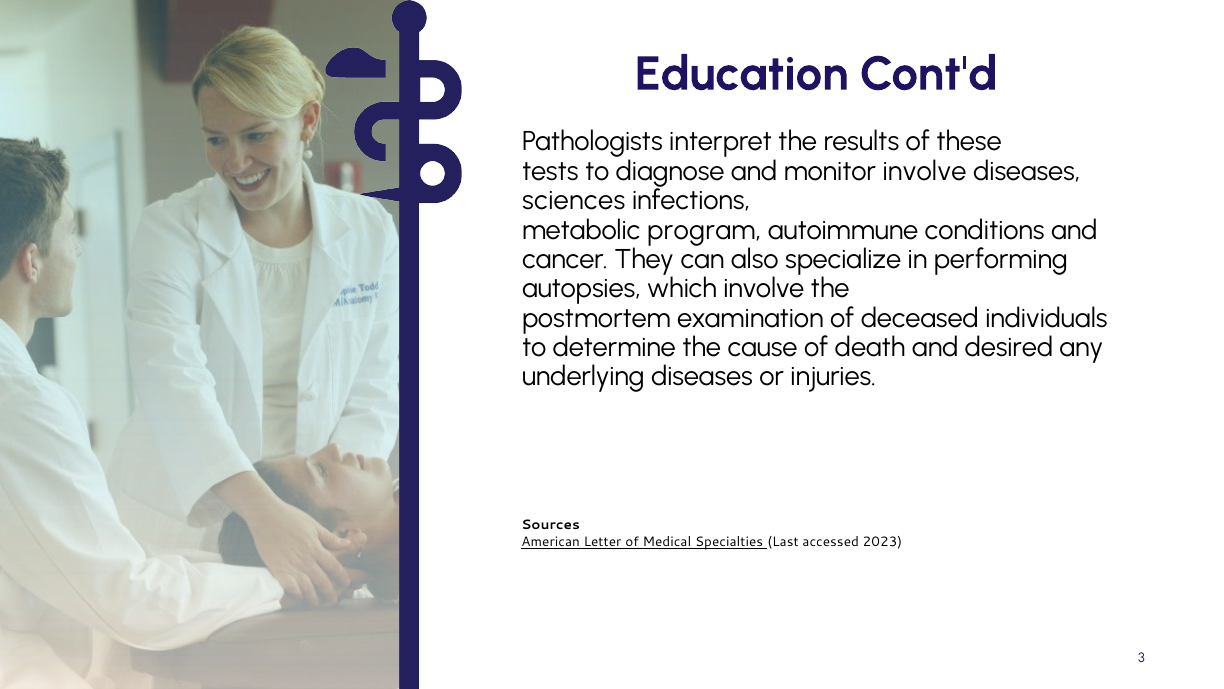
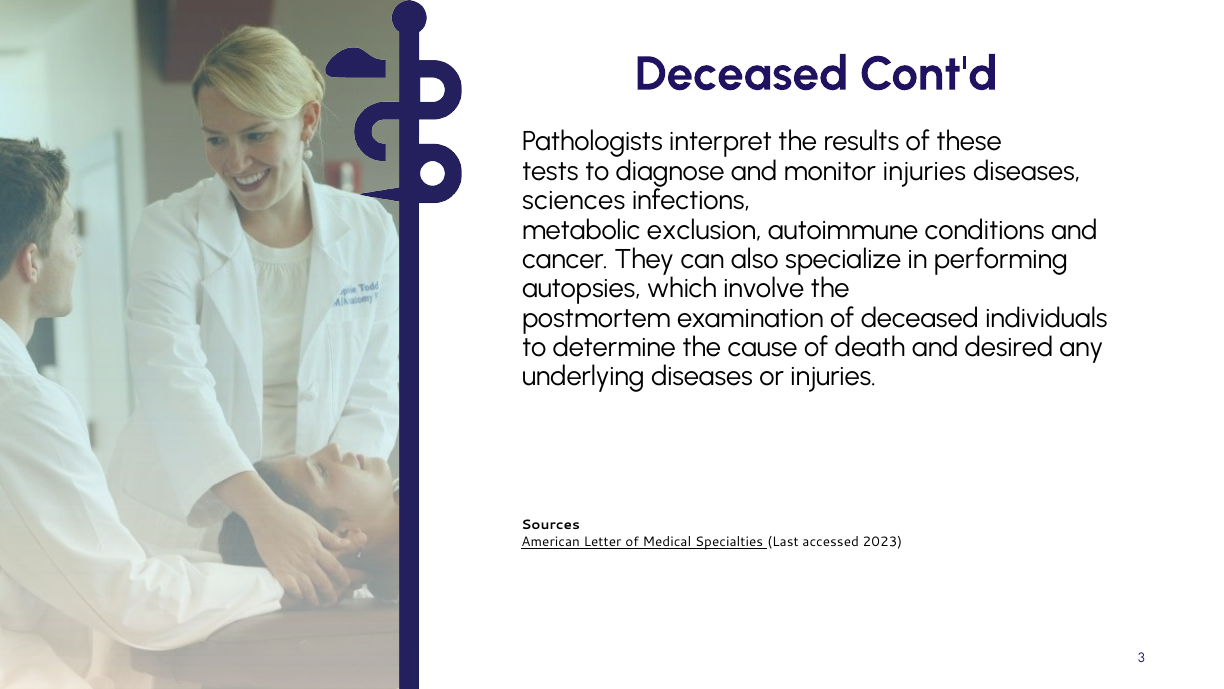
Education: Education -> Deceased (742, 74)
monitor involve: involve -> injuries (924, 171)
program: program -> exclusion (704, 230)
